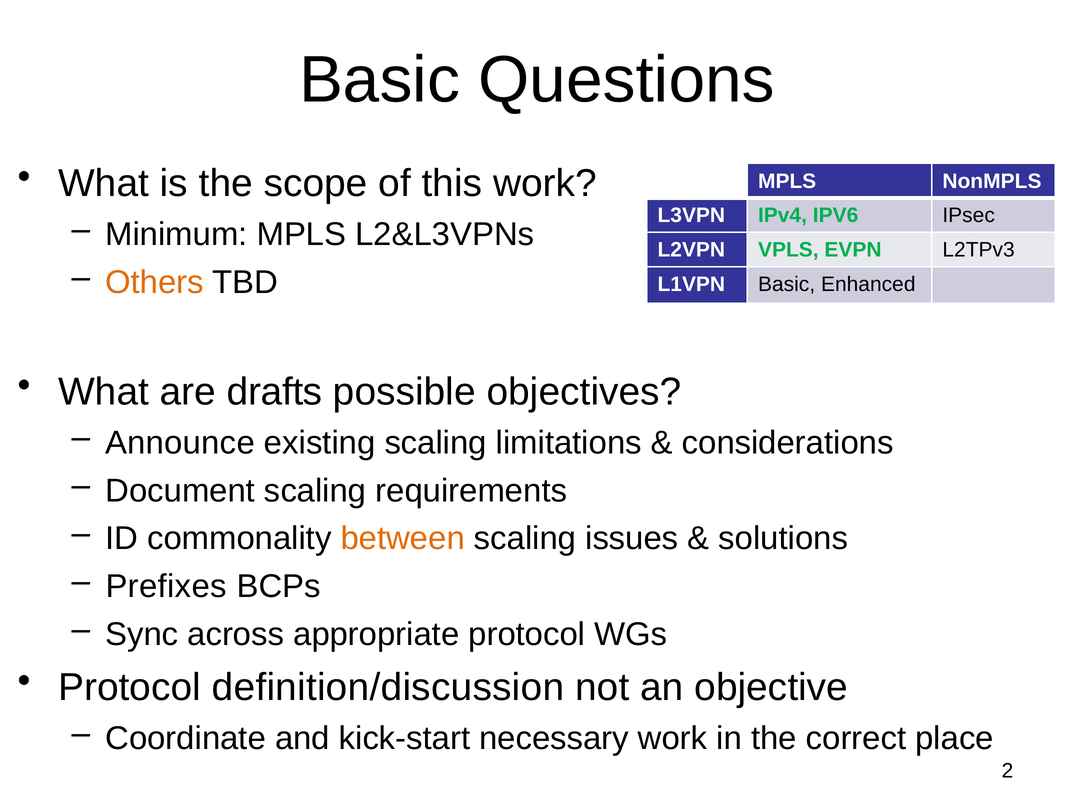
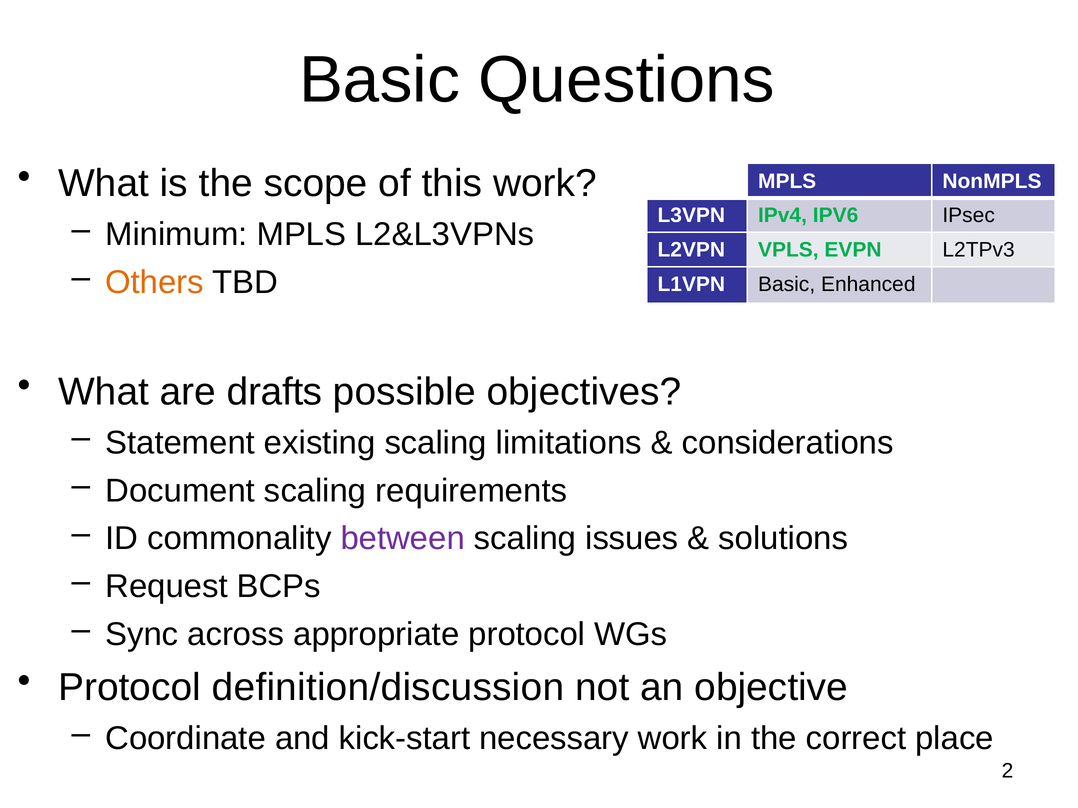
Announce: Announce -> Statement (180, 443)
between colour: orange -> purple (403, 539)
Prefixes: Prefixes -> Request (166, 587)
